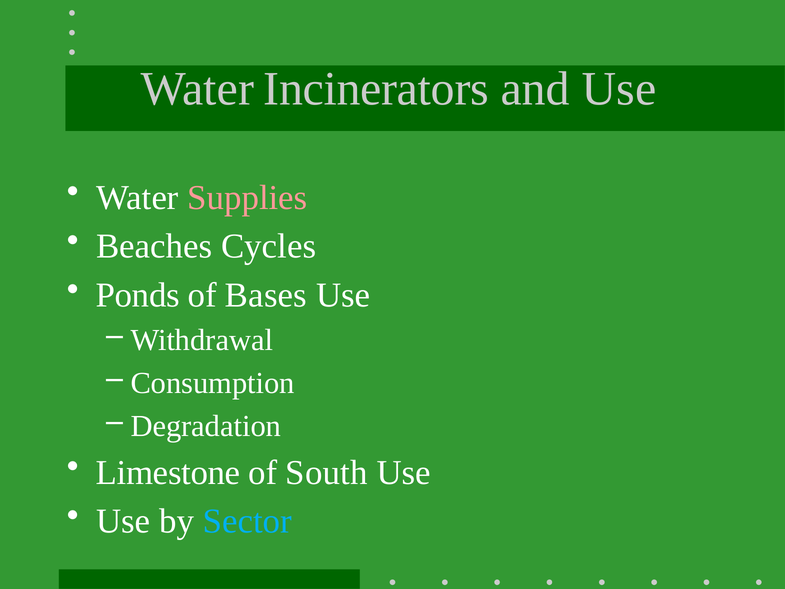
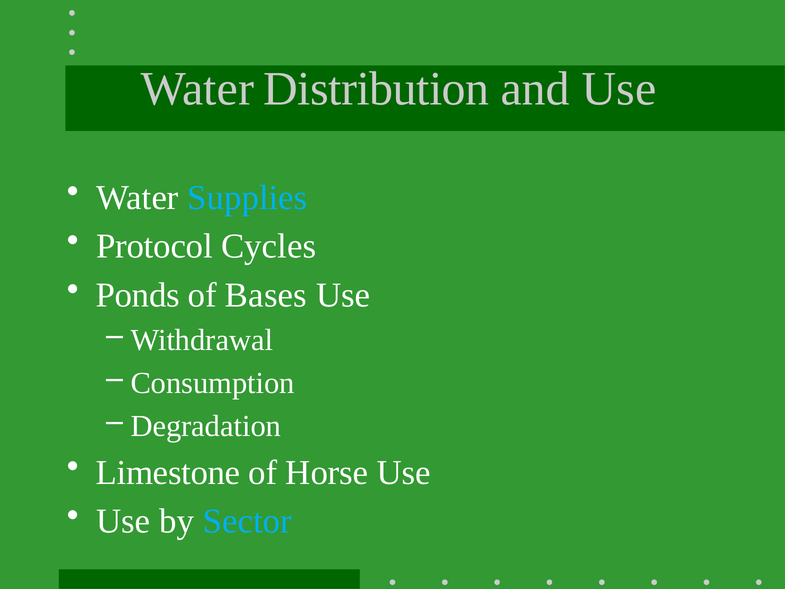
Incinerators: Incinerators -> Distribution (376, 89)
Supplies colour: pink -> light blue (247, 197)
Beaches: Beaches -> Protocol (154, 246)
South: South -> Horse (327, 472)
